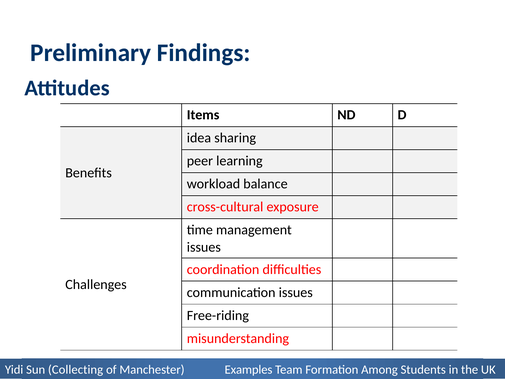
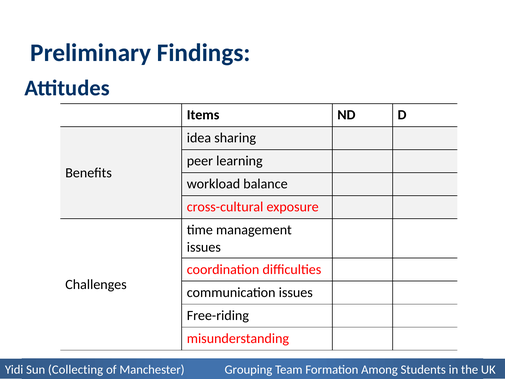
Examples: Examples -> Grouping (248, 369)
